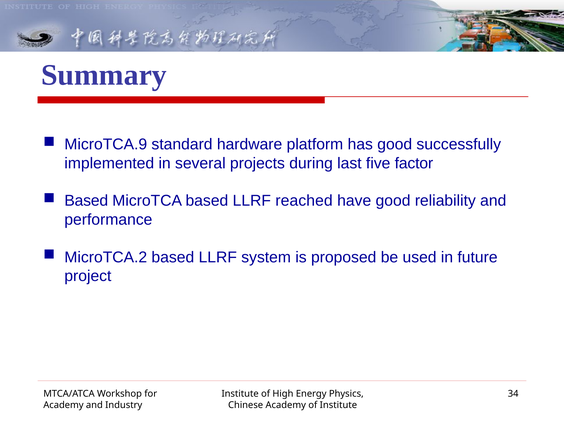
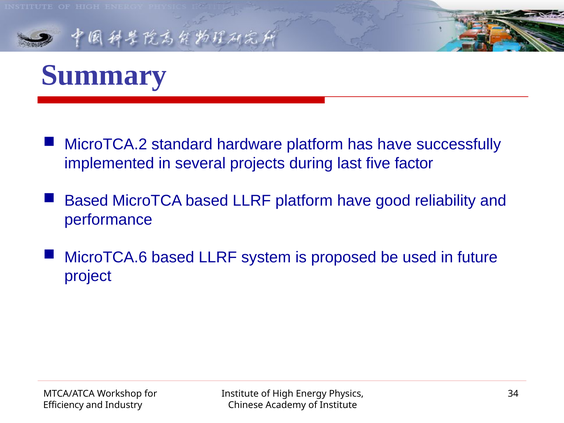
MicroTCA.9: MicroTCA.9 -> MicroTCA.2 (106, 144)
has good: good -> have (395, 144)
LLRF reached: reached -> platform (304, 201)
MicroTCA.2: MicroTCA.2 -> MicroTCA.6 (106, 257)
Academy: Academy -> Efficiency (63, 405)
